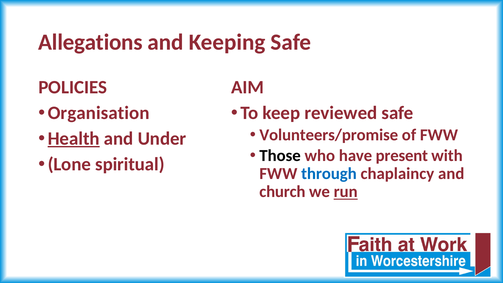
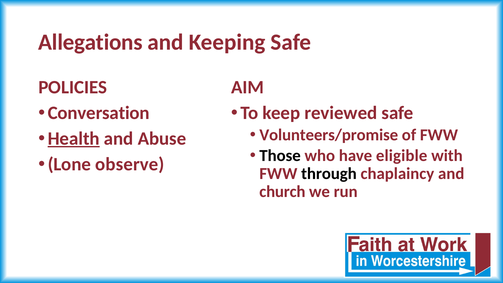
Organisation: Organisation -> Conversation (99, 113)
Under: Under -> Abuse (162, 139)
present: present -> eligible (402, 156)
spiritual: spiritual -> observe (130, 164)
through colour: blue -> black (329, 174)
run underline: present -> none (346, 192)
